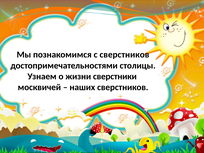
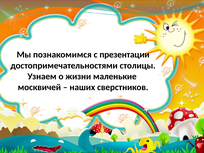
с сверстников: сверстников -> презентации (125, 55)
сверстники: сверстники -> маленькие (115, 76)
